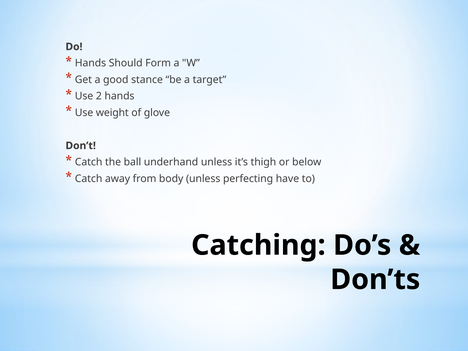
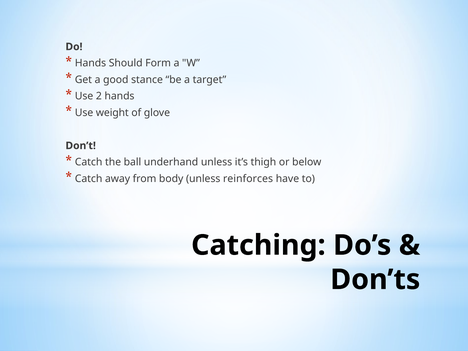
perfecting: perfecting -> reinforces (248, 179)
